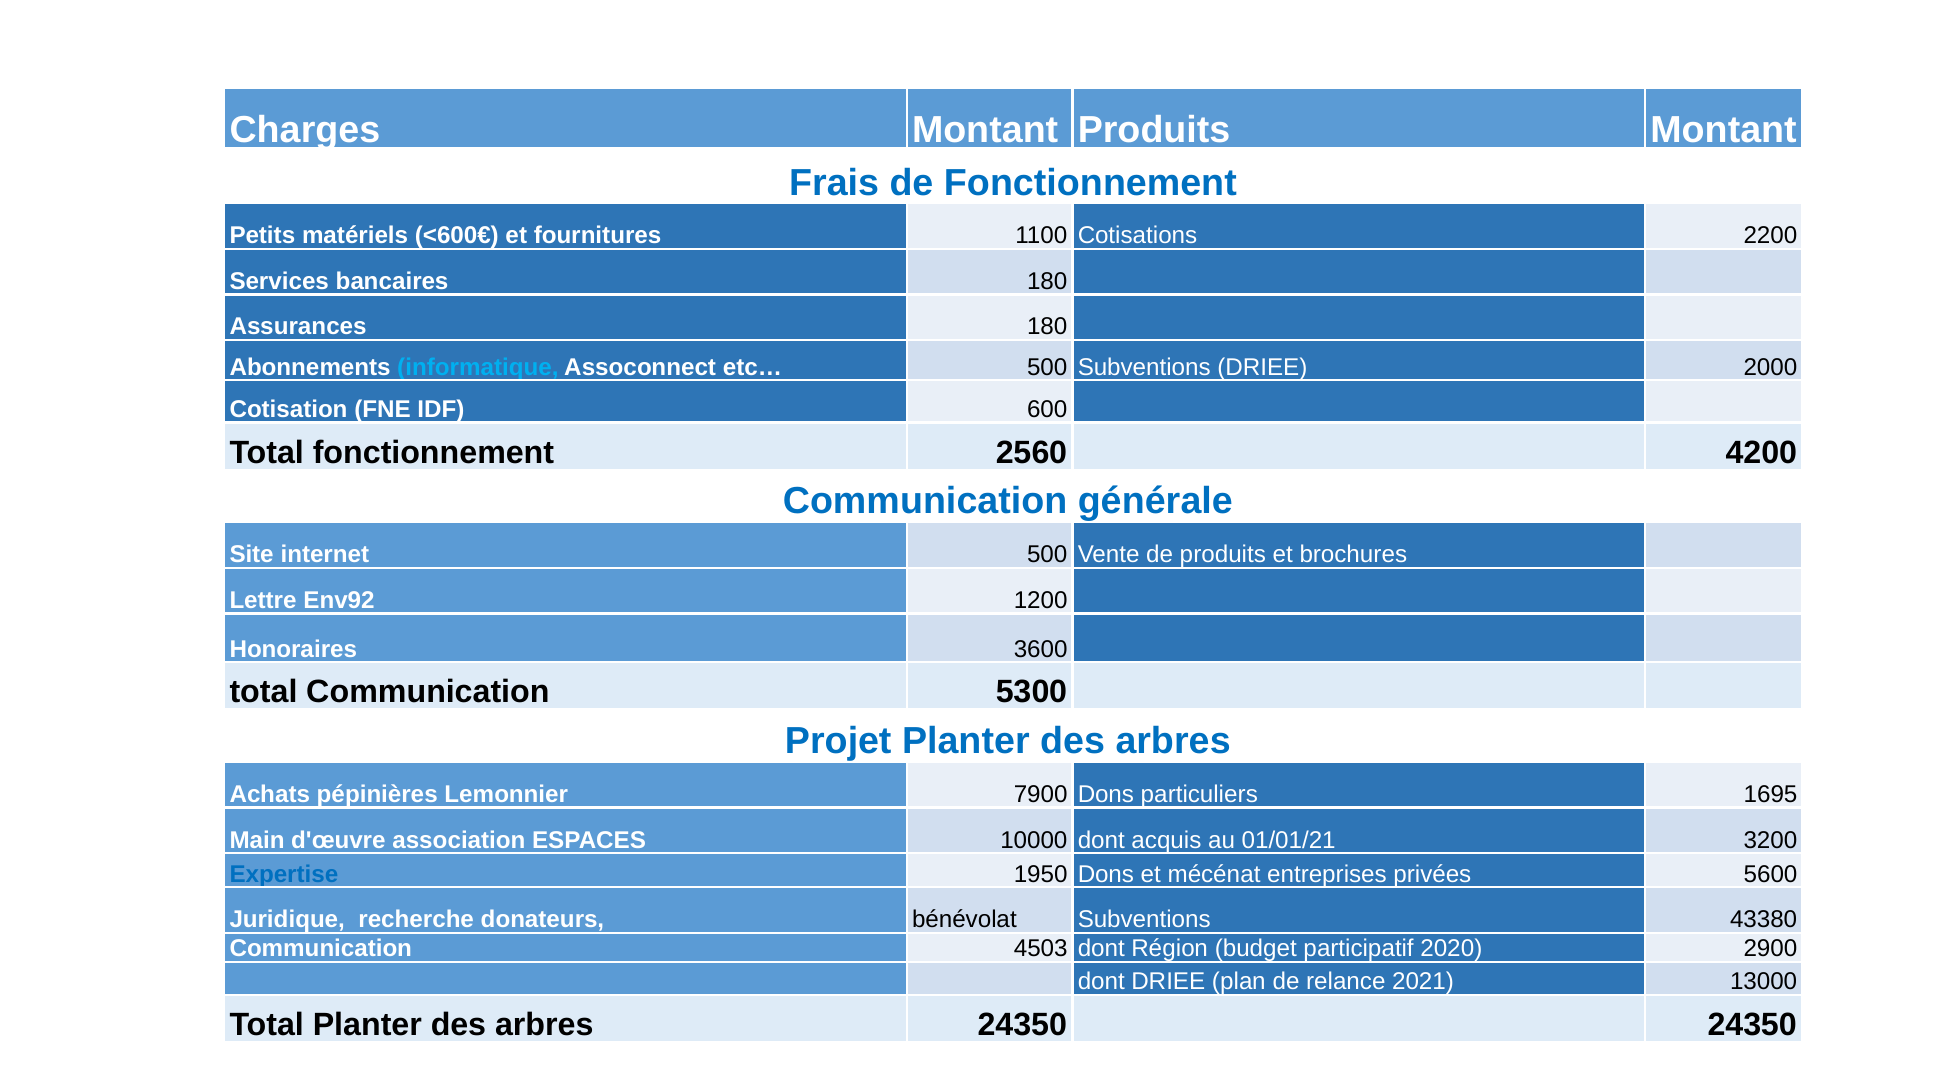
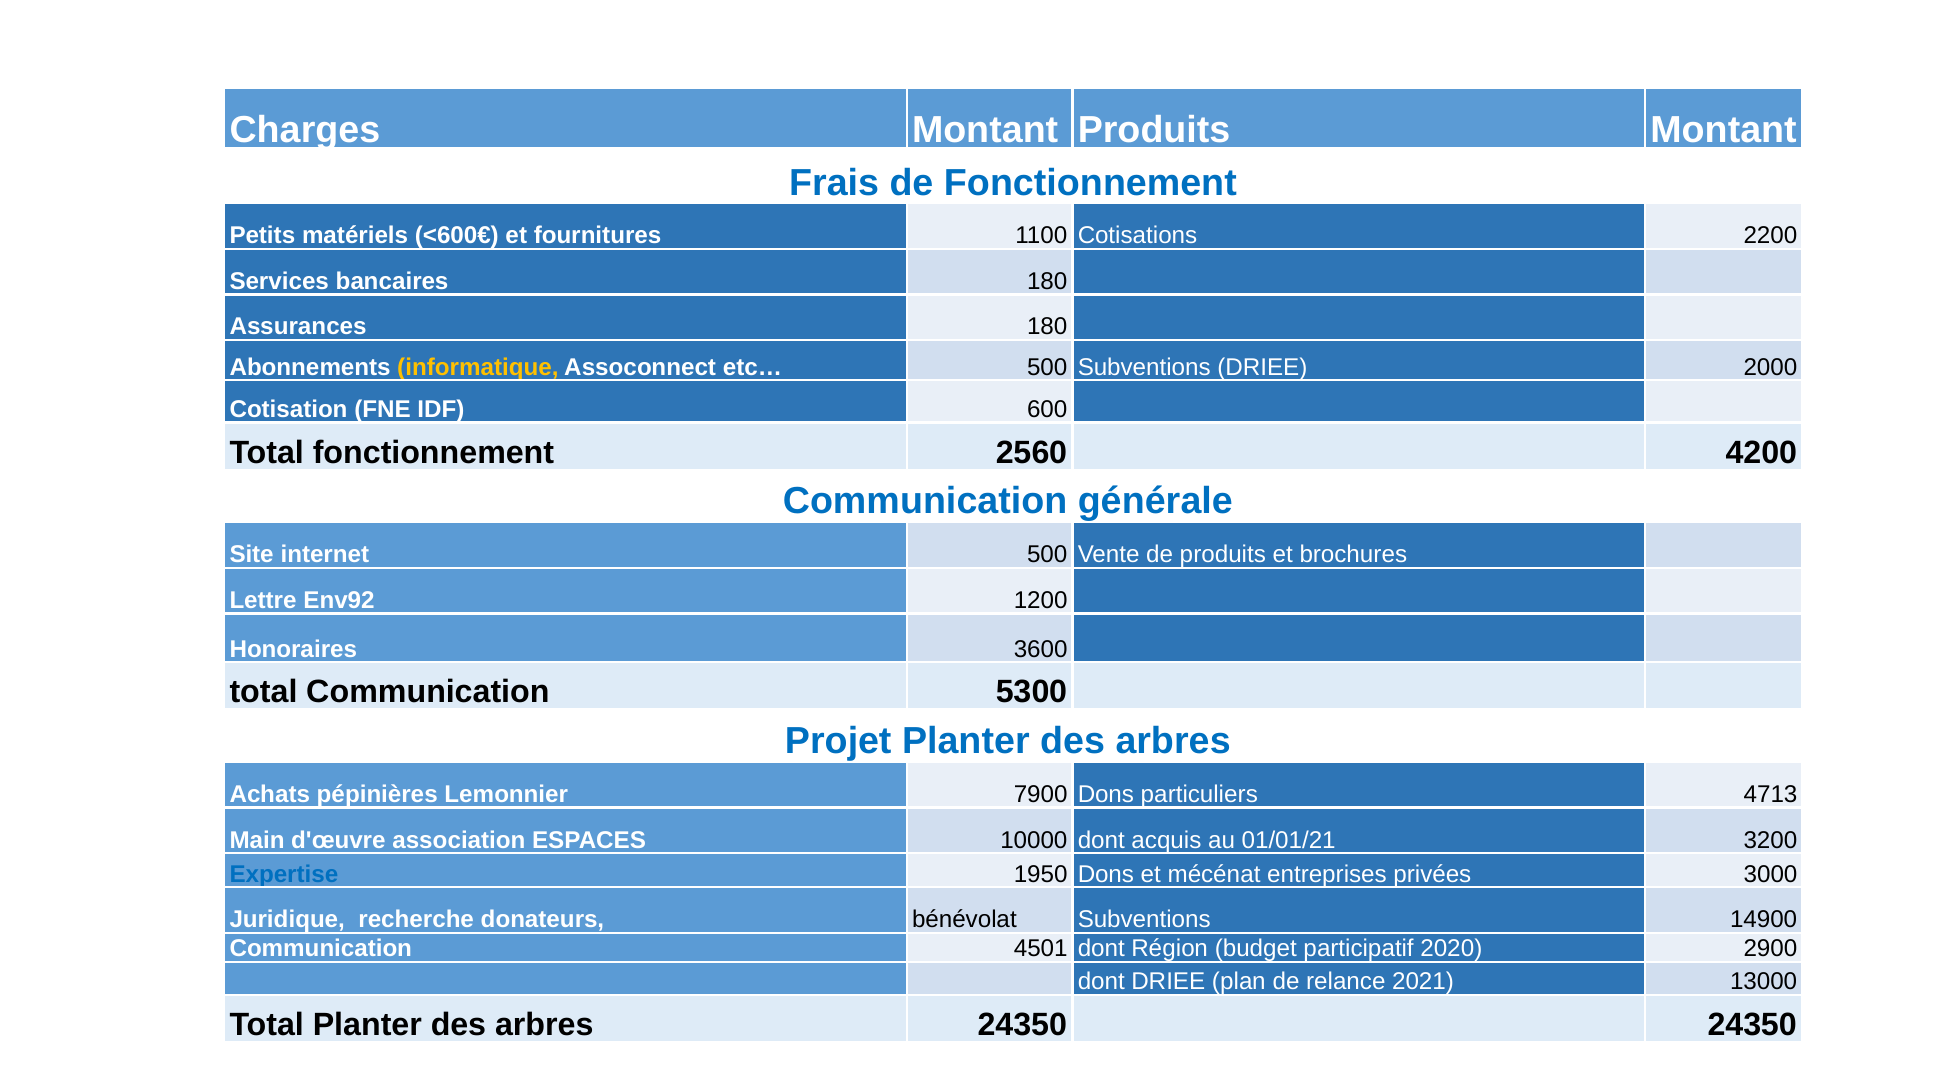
informatique colour: light blue -> yellow (478, 367)
1695: 1695 -> 4713 (1771, 794)
5600: 5600 -> 3000 (1771, 874)
43380: 43380 -> 14900 (1764, 920)
4503: 4503 -> 4501 (1041, 949)
